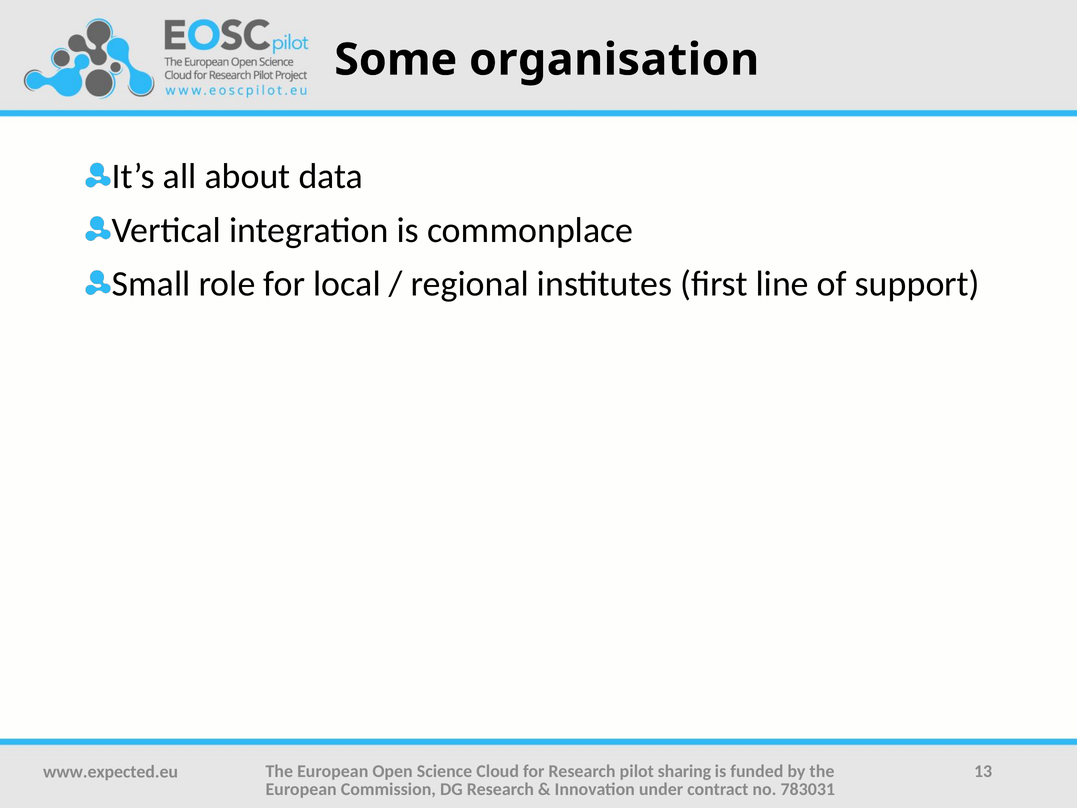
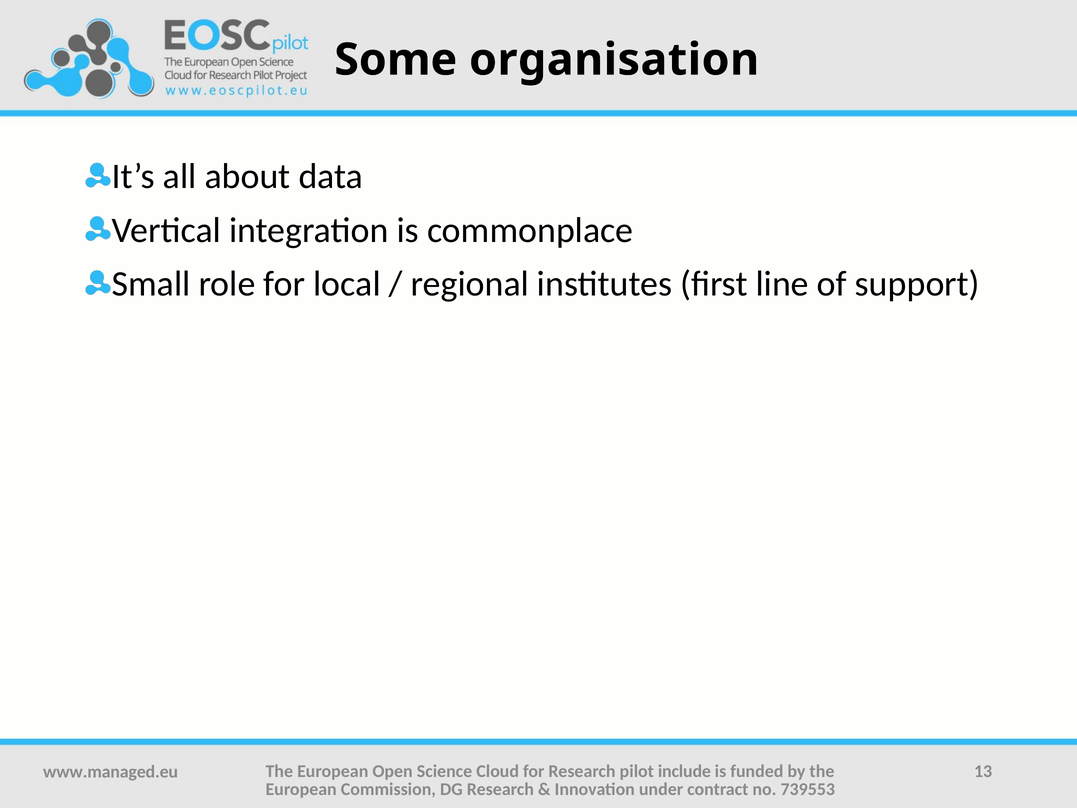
sharing: sharing -> include (684, 771)
www.expected.eu: www.expected.eu -> www.managed.eu (111, 771)
783031: 783031 -> 739553 (808, 789)
